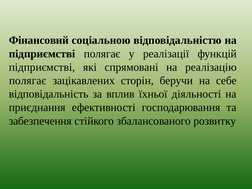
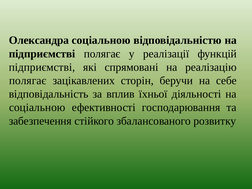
Фінансовий: Фінансовий -> Олександра (39, 40)
приєднання: приєднання -> соціальною (37, 107)
